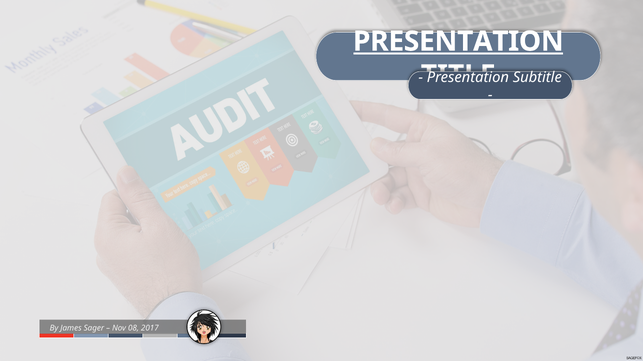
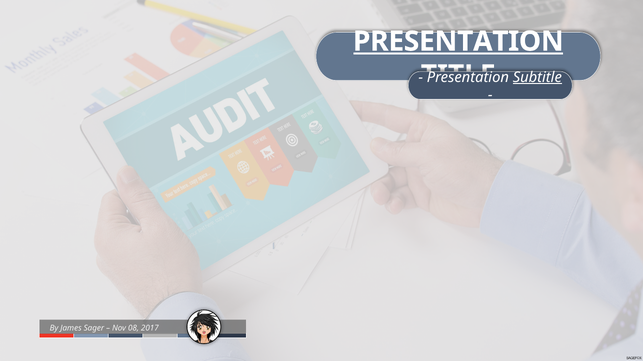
Subtitle underline: none -> present (537, 77)
